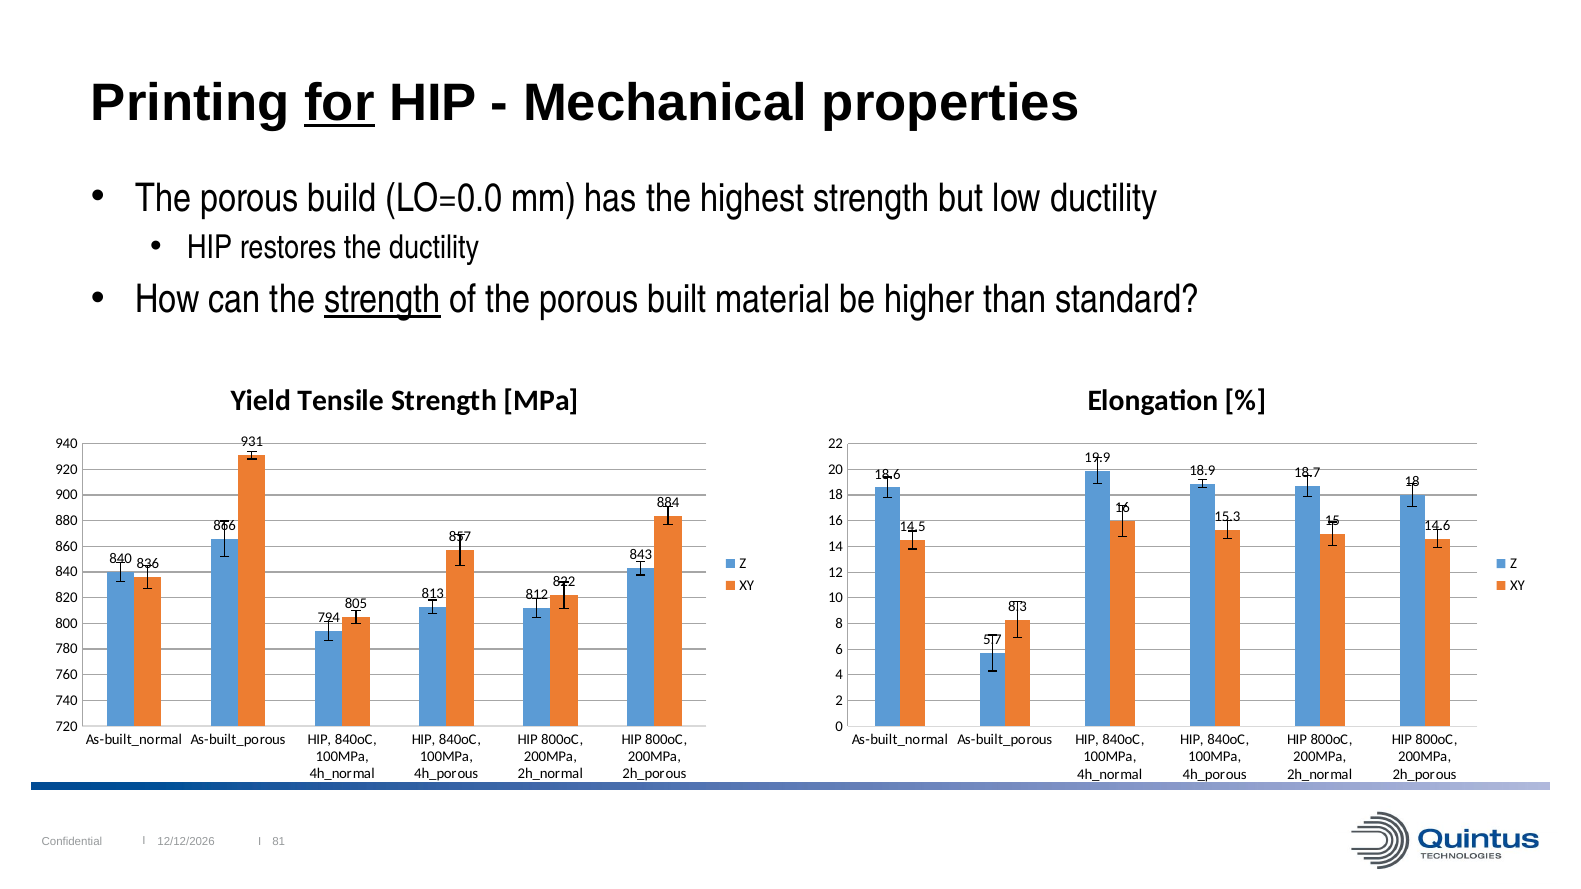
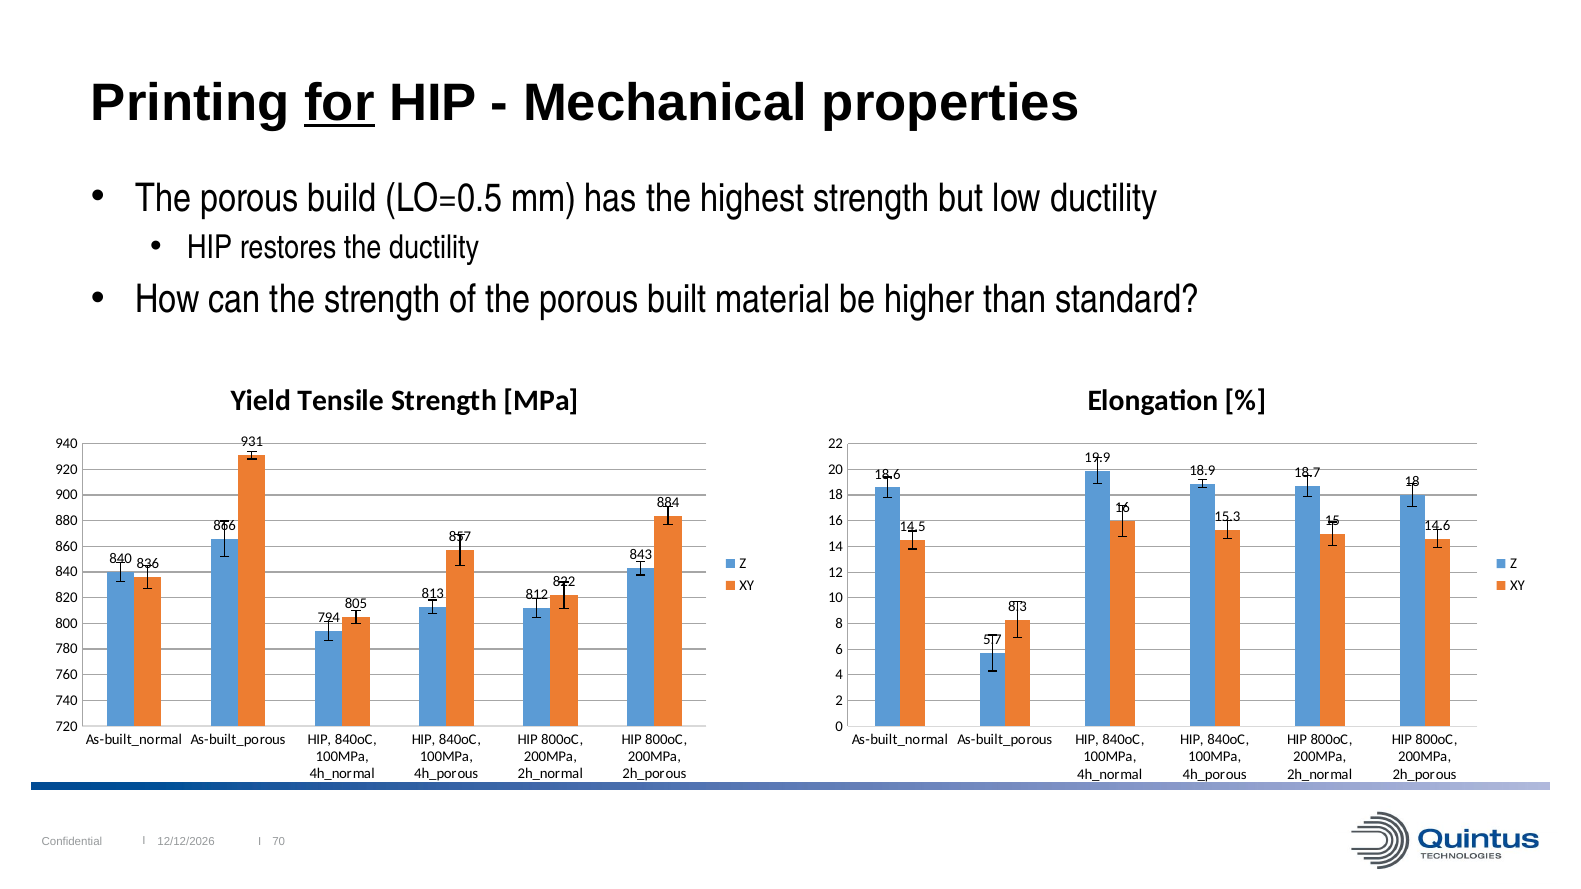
LO=0.0: LO=0.0 -> LO=0.5 (444, 198)
strength underline: present -> none (382, 300)
81: 81 -> 70 (279, 842)
